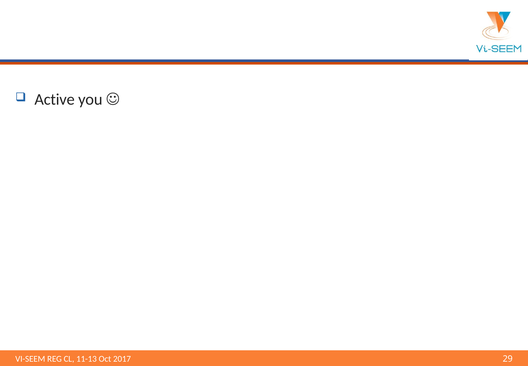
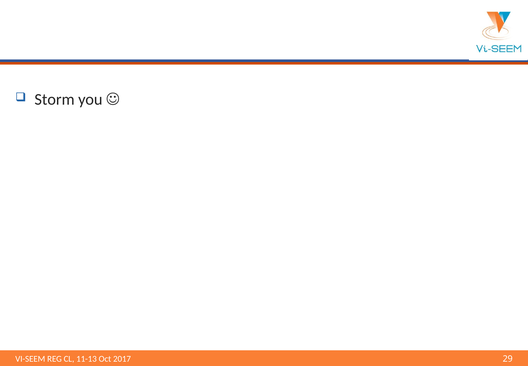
Active: Active -> Storm (55, 99)
